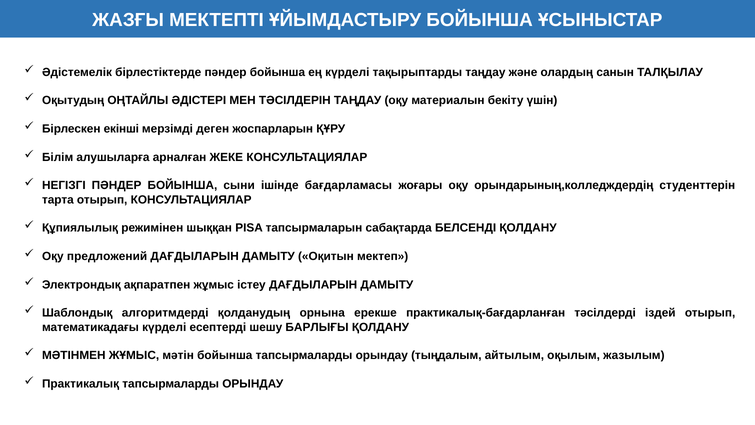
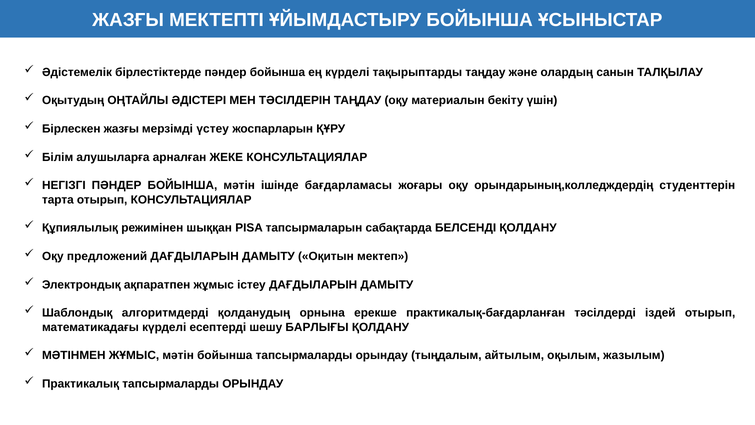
Бірлескен екінші: екінші -> жазғы (121, 129)
деген: деген -> үстеу (213, 129)
БОЙЫНША сыни: сыни -> мәтін (239, 185)
